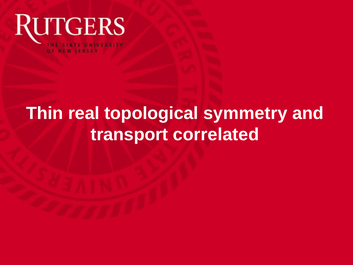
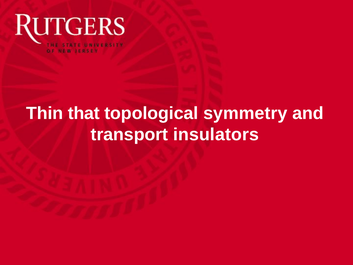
real: real -> that (84, 113)
correlated: correlated -> insulators (216, 134)
